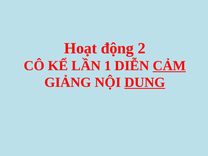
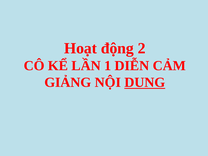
CẢM underline: present -> none (169, 66)
